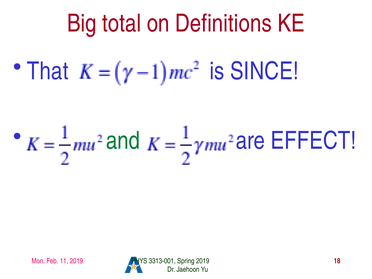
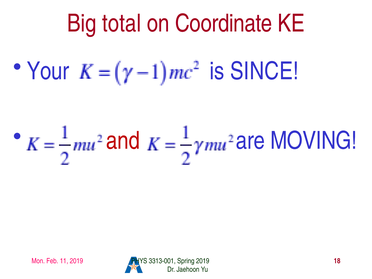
Definitions: Definitions -> Coordinate (224, 23)
That: That -> Your (48, 71)
and colour: green -> red (123, 141)
EFFECT: EFFECT -> MOVING (314, 141)
